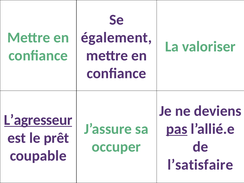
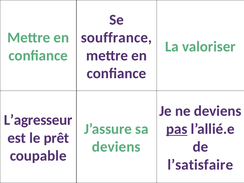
également: également -> souffrance (116, 38)
L’agresseur underline: present -> none (38, 120)
occuper: occuper -> deviens (116, 147)
